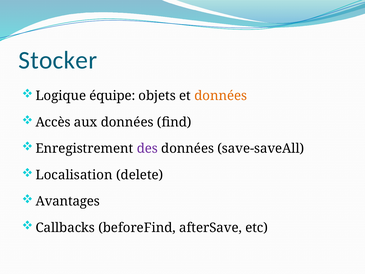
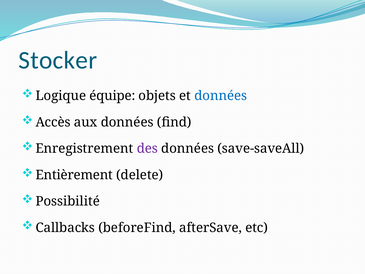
données colour: orange -> blue (221, 96)
Localisation: Localisation -> Entièrement (74, 175)
Avantages: Avantages -> Possibilité (68, 201)
